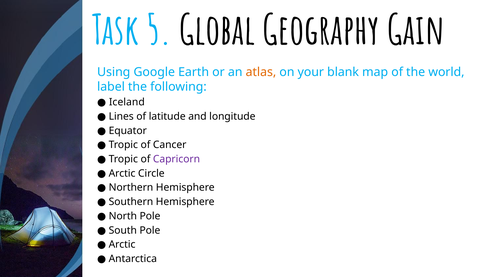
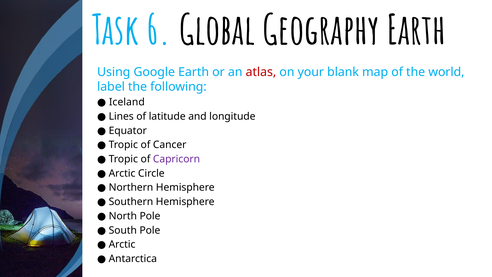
5: 5 -> 6 (159, 31)
Geography Gain: Gain -> Earth (416, 31)
atlas colour: orange -> red (261, 72)
